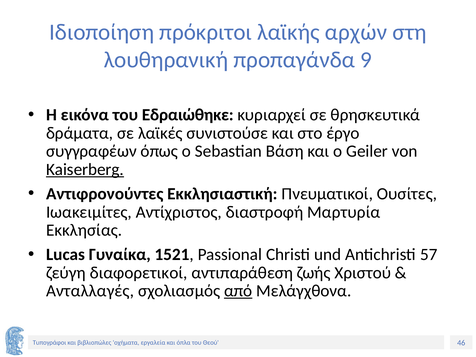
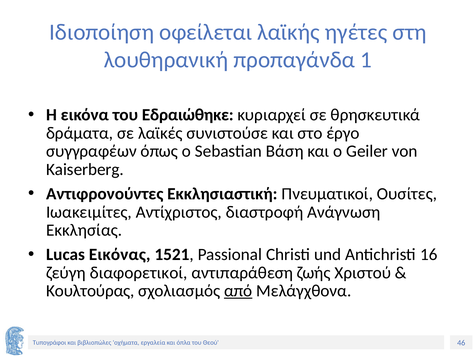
πρόκριτοι: πρόκριτοι -> οφείλεται (206, 32)
αρχών: αρχών -> ηγέτες (356, 32)
9: 9 -> 1 (366, 60)
Kaiserberg underline: present -> none (85, 169)
Μαρτυρία: Μαρτυρία -> Ανάγνωση (344, 212)
Γυναίκα: Γυναίκα -> Εικόνας (120, 255)
57: 57 -> 16 (429, 255)
Ανταλλαγές: Ανταλλαγές -> Κουλτούρας (90, 291)
